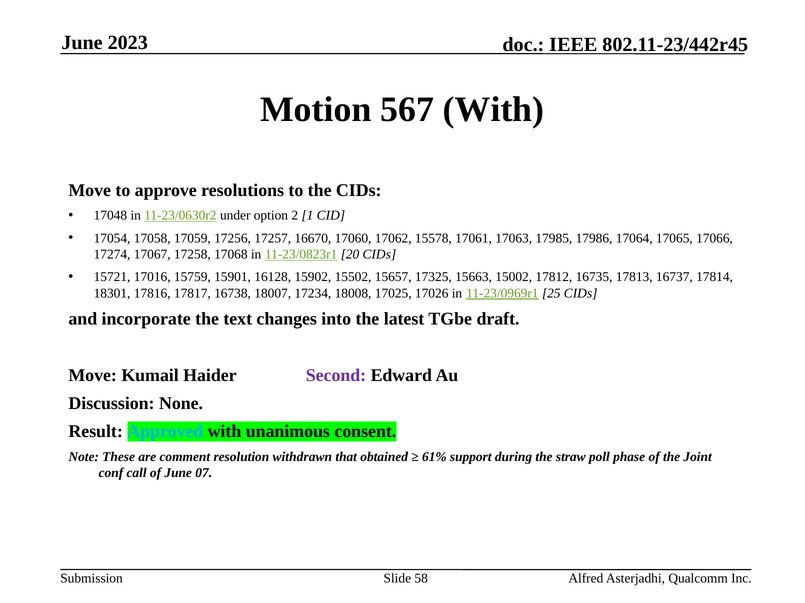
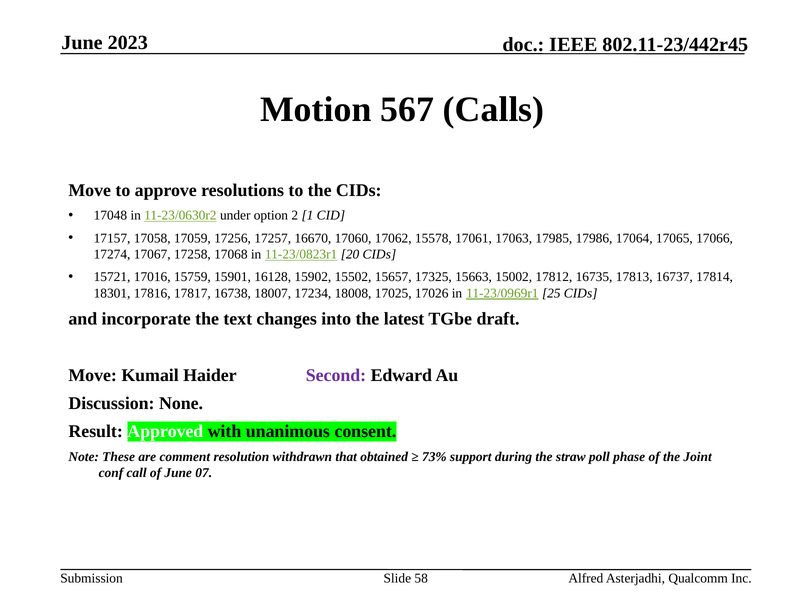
567 With: With -> Calls (494, 110)
17054: 17054 -> 17157 (112, 238)
Approved colour: light blue -> white (165, 432)
61%: 61% -> 73% (434, 457)
